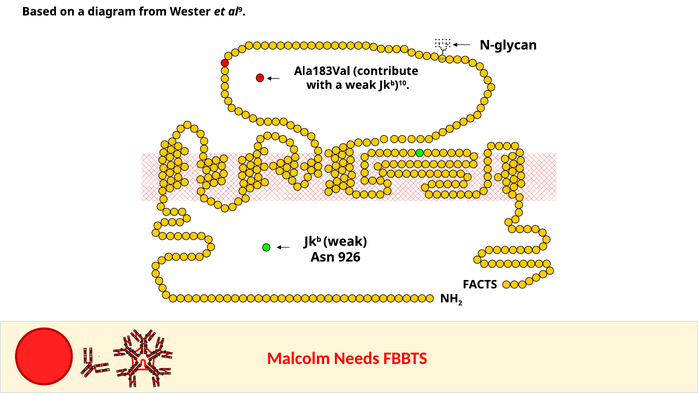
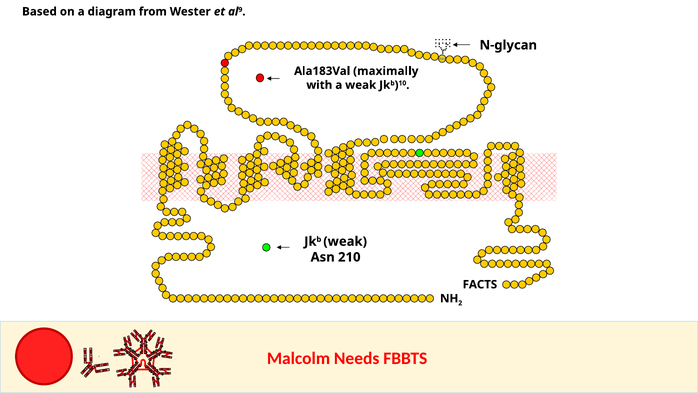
contribute: contribute -> maximally (386, 71)
926: 926 -> 210 (349, 257)
